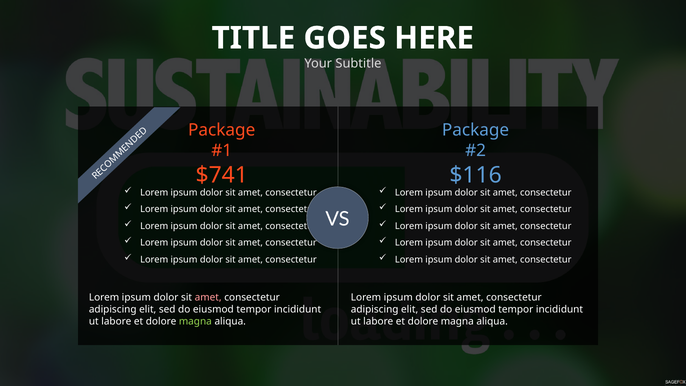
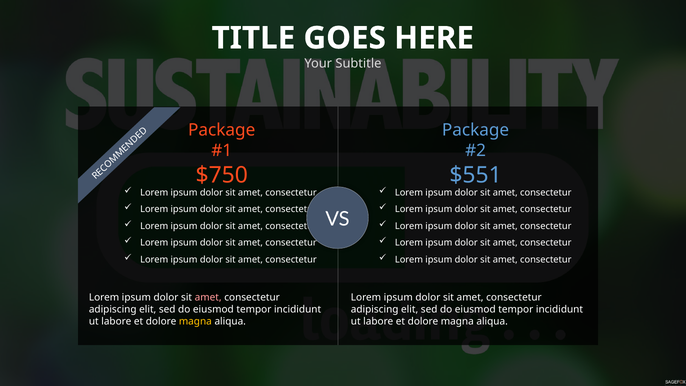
$741: $741 -> $750 (222, 175)
$116: $116 -> $551 (476, 175)
magna colour: light green -> yellow (195, 321)
